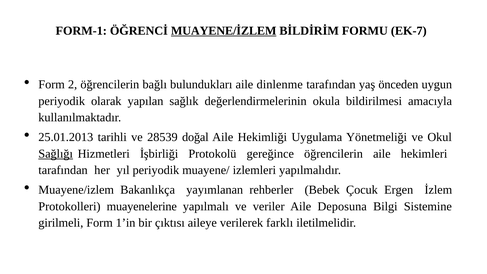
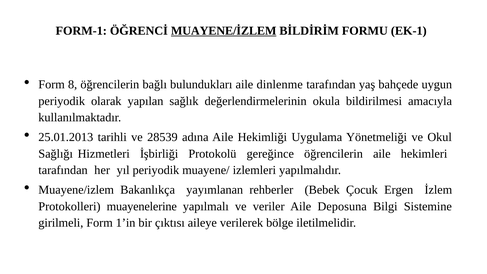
EK-7: EK-7 -> EK-1 (409, 31)
2: 2 -> 8 (73, 84)
önceden: önceden -> bahçede (398, 84)
doğal: doğal -> adına (195, 137)
Sağlığı underline: present -> none (56, 154)
farklı: farklı -> bölge (280, 223)
